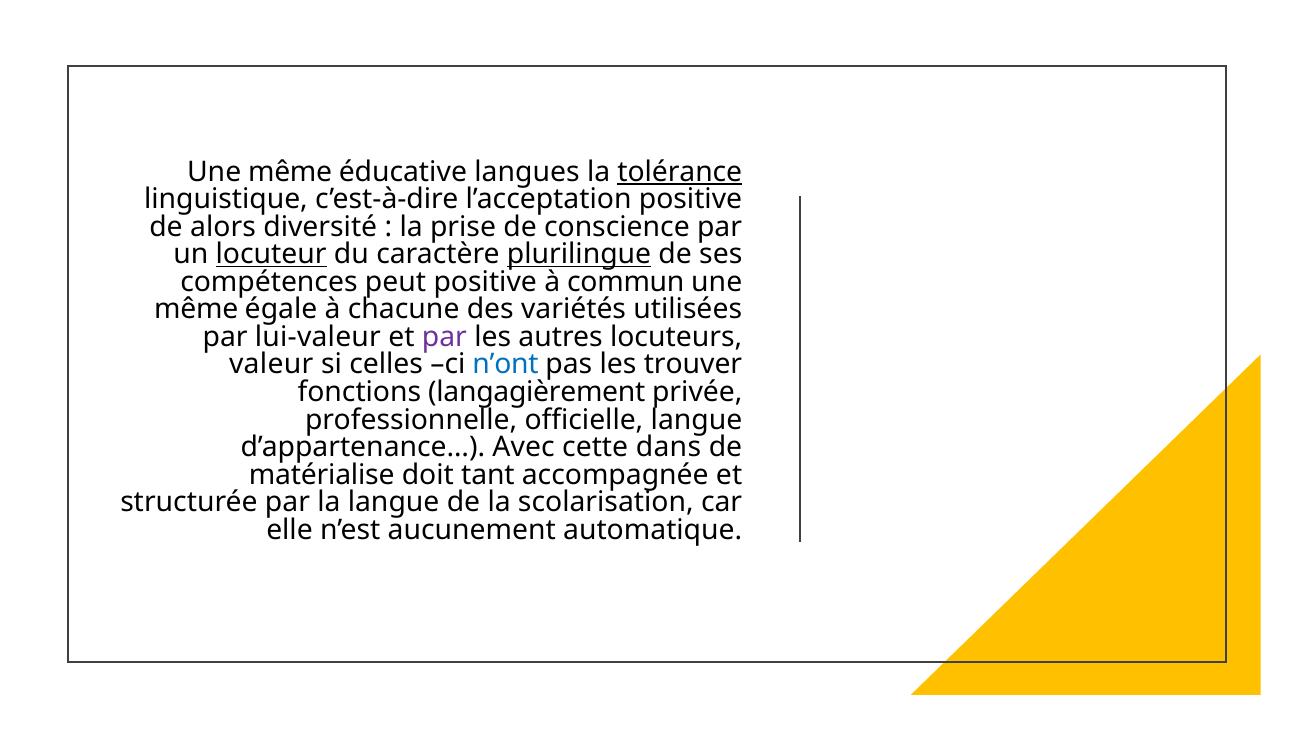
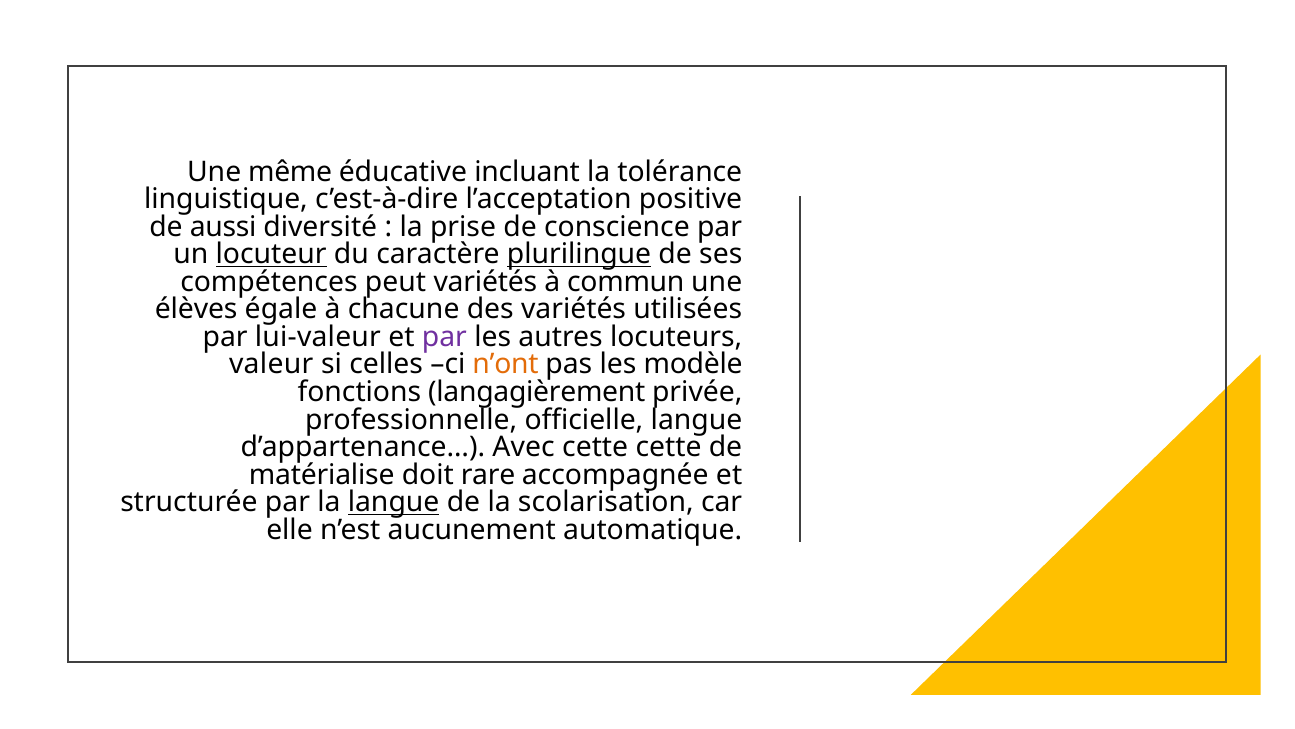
langues: langues -> incluant (527, 172)
tolérance underline: present -> none (680, 172)
alors: alors -> aussi (223, 227)
peut positive: positive -> variétés (485, 282)
même: même -> élèves (196, 309)
n’ont colour: blue -> orange (506, 364)
trouver: trouver -> modèle (693, 364)
cette dans: dans -> cette (669, 447)
tant: tant -> rare (488, 474)
langue underline: none -> present (394, 502)
